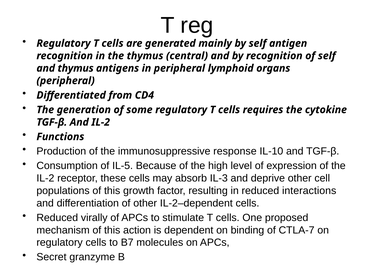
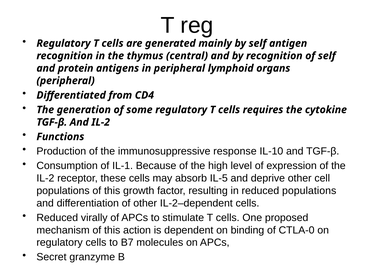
and thymus: thymus -> protein (76, 68)
IL-5: IL-5 -> IL-1 (123, 166)
IL-3: IL-3 -> IL-5 (219, 179)
reduced interactions: interactions -> populations (309, 191)
CTLA-7: CTLA-7 -> CTLA-0 (297, 230)
